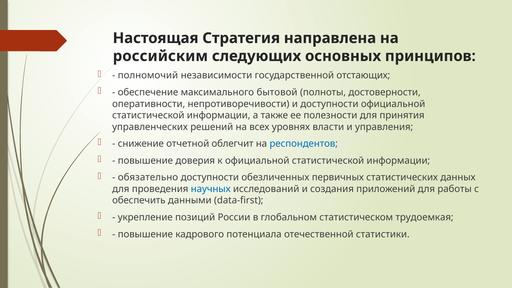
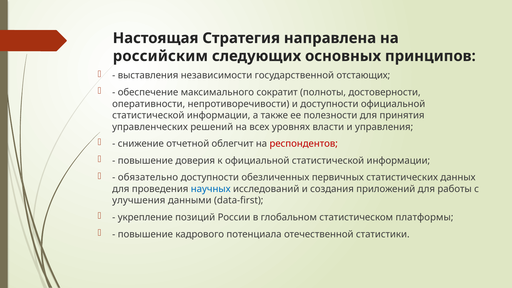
полномочий: полномочий -> выставления (148, 75)
бытовой: бытовой -> сократит (277, 92)
респондентов colour: blue -> red (304, 144)
обеспечить: обеспечить -> улучшения (139, 200)
трудоемкая: трудоемкая -> платформы (424, 217)
